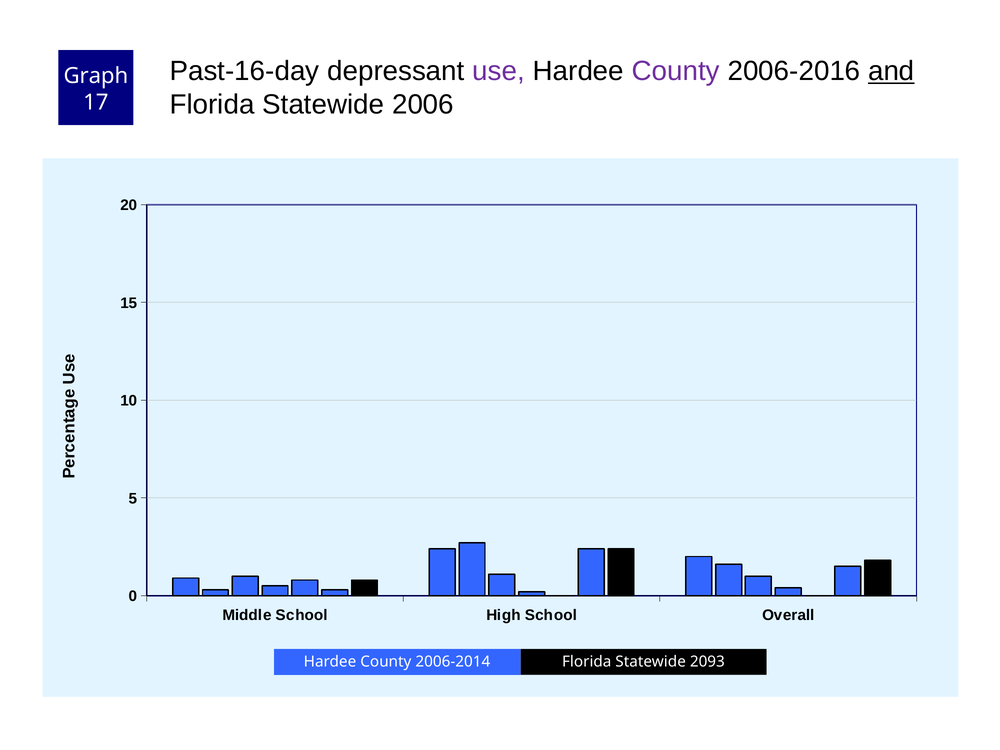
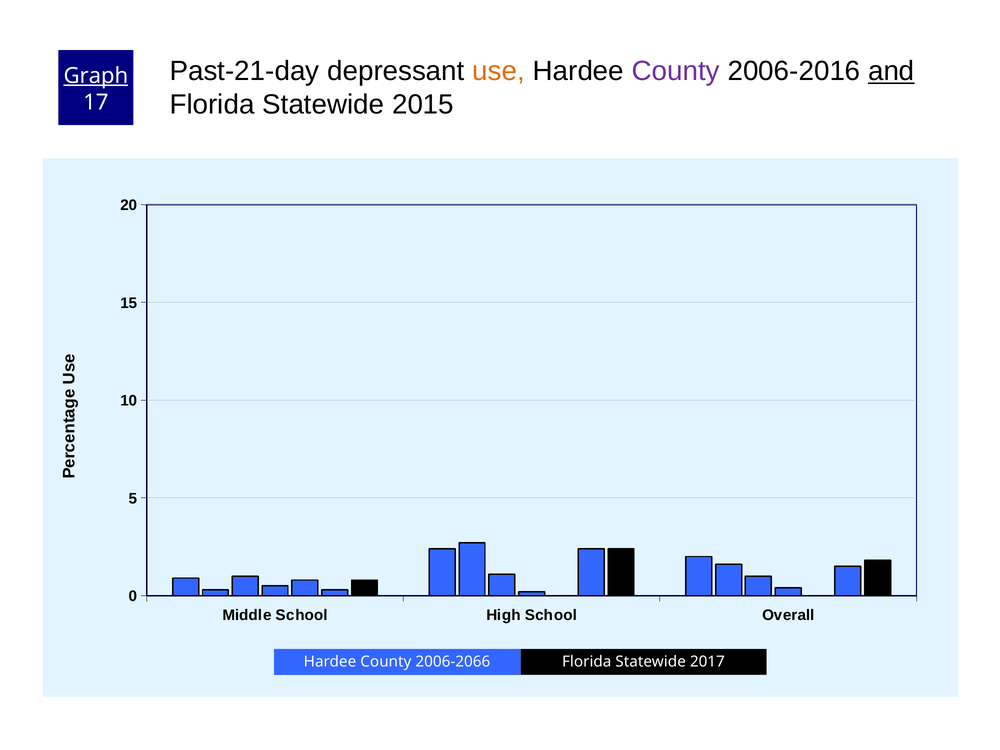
Past-16-day: Past-16-day -> Past-21-day (244, 71)
use colour: purple -> orange (499, 71)
Graph underline: none -> present (96, 76)
2006: 2006 -> 2015 (423, 104)
2006-2014: 2006-2014 -> 2006-2066 (453, 662)
2093: 2093 -> 2017 (707, 662)
